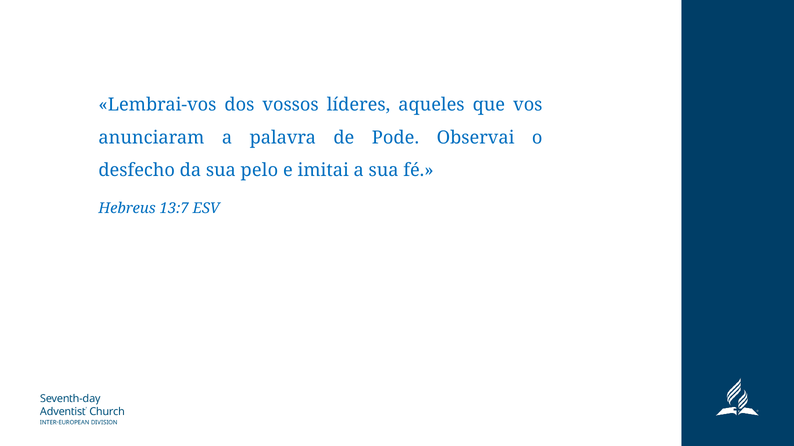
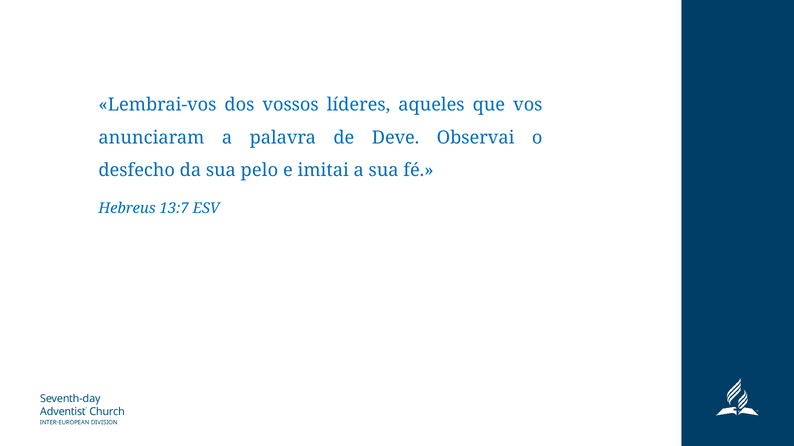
Pode: Pode -> Deve (396, 138)
